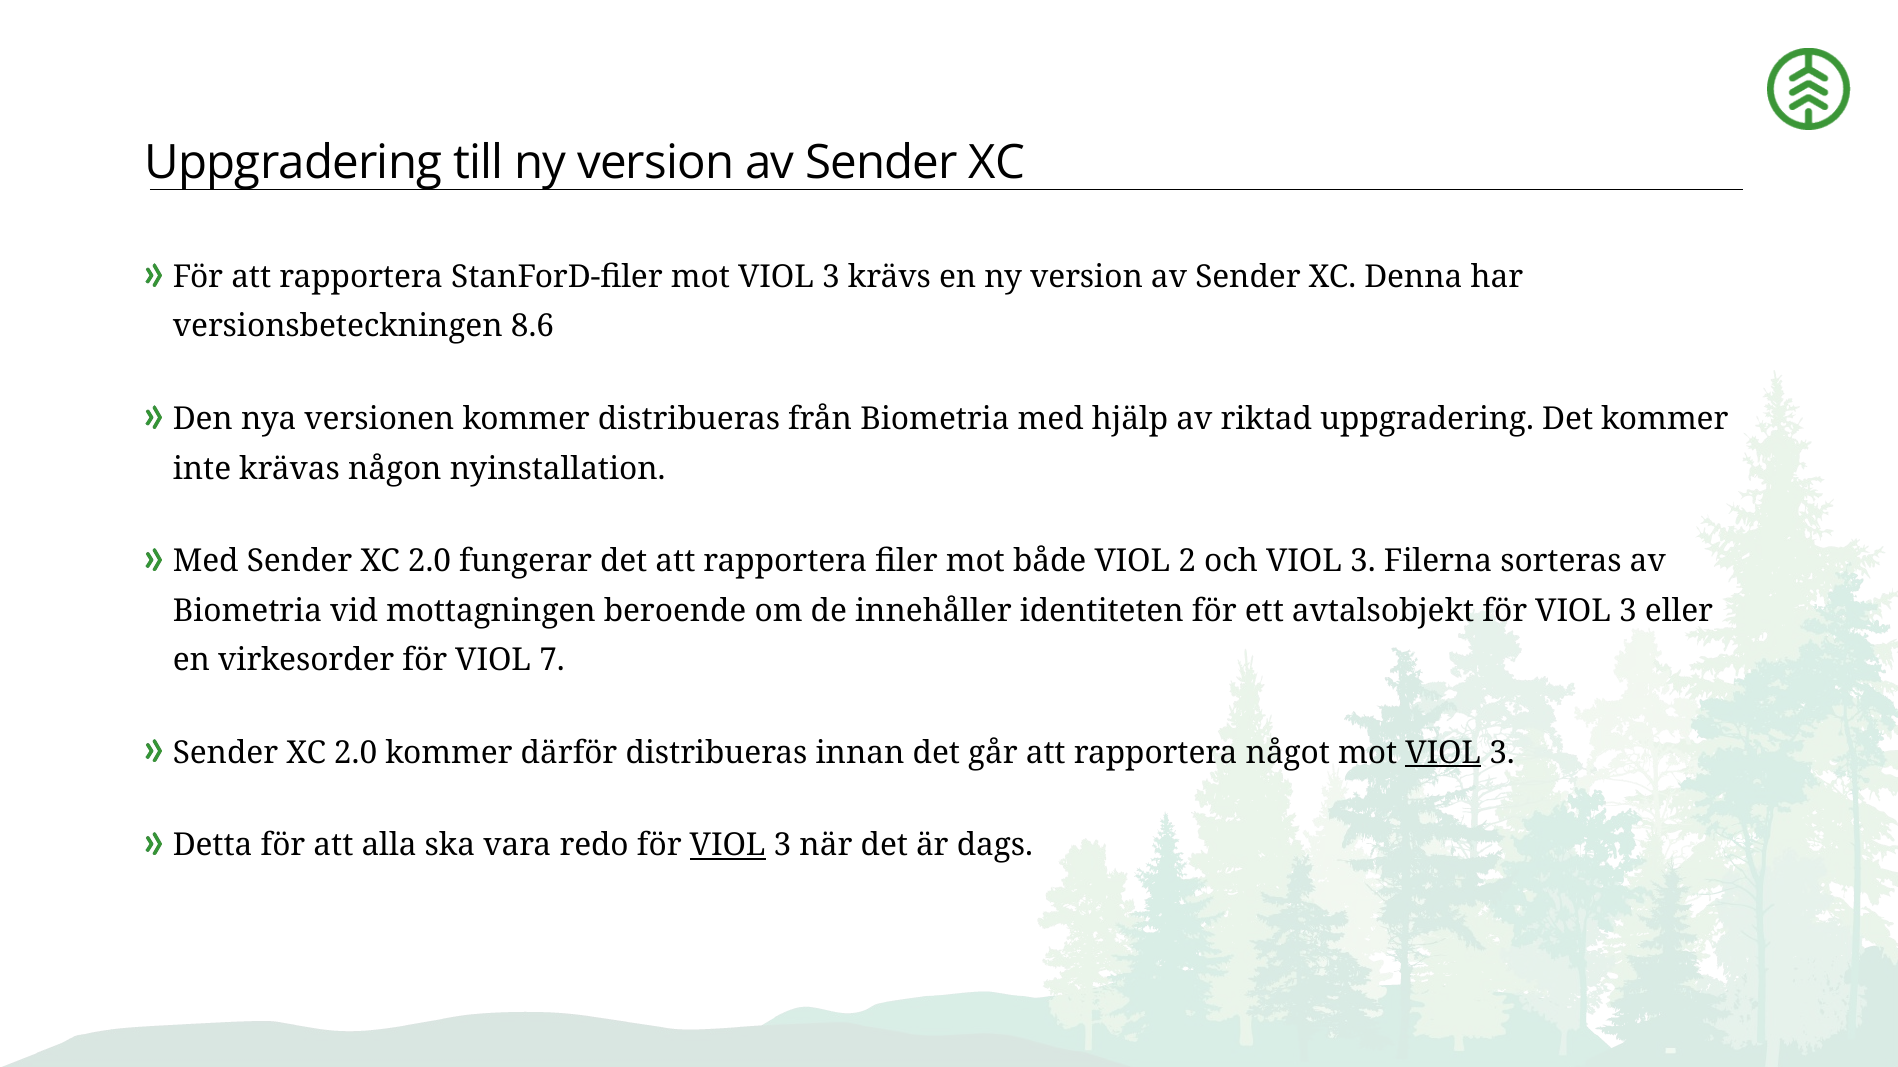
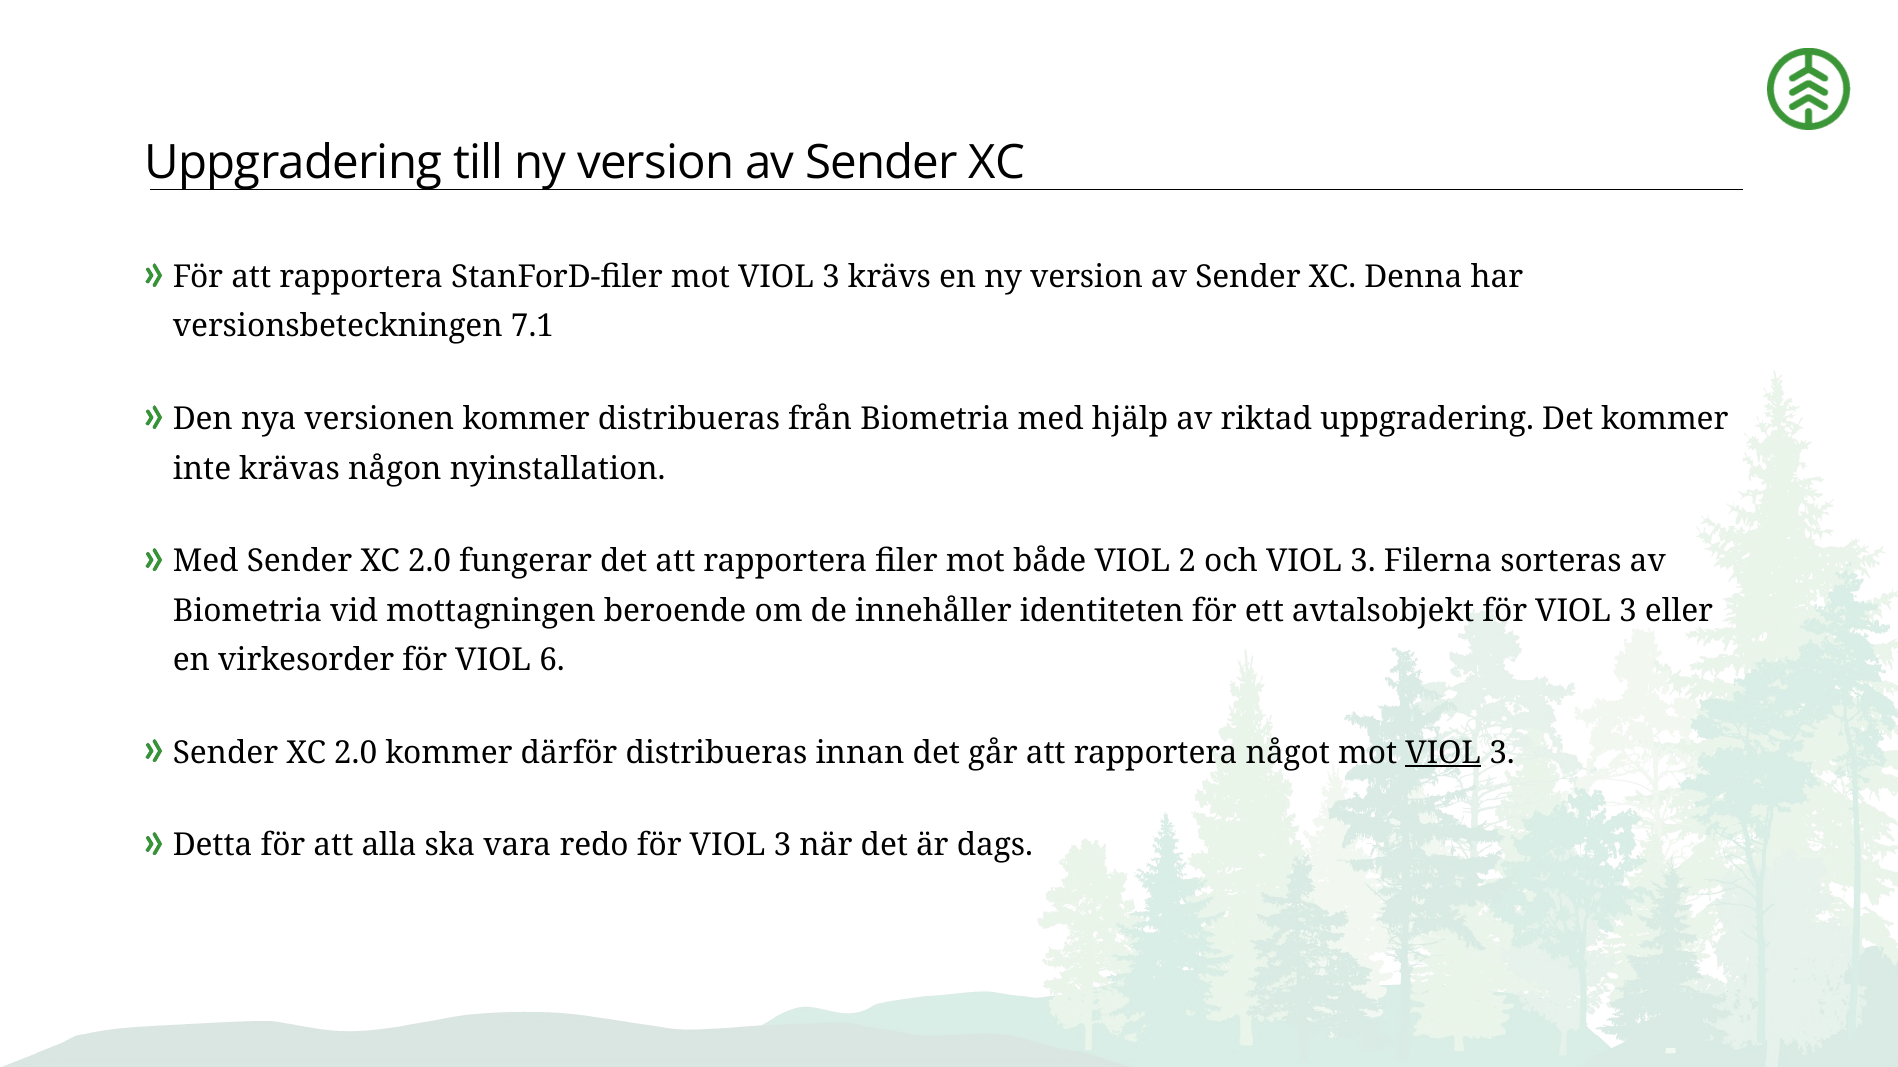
8.6: 8.6 -> 7.1 (532, 327)
7: 7 -> 6 (552, 660)
VIOL underline: present -> none (728, 846)
